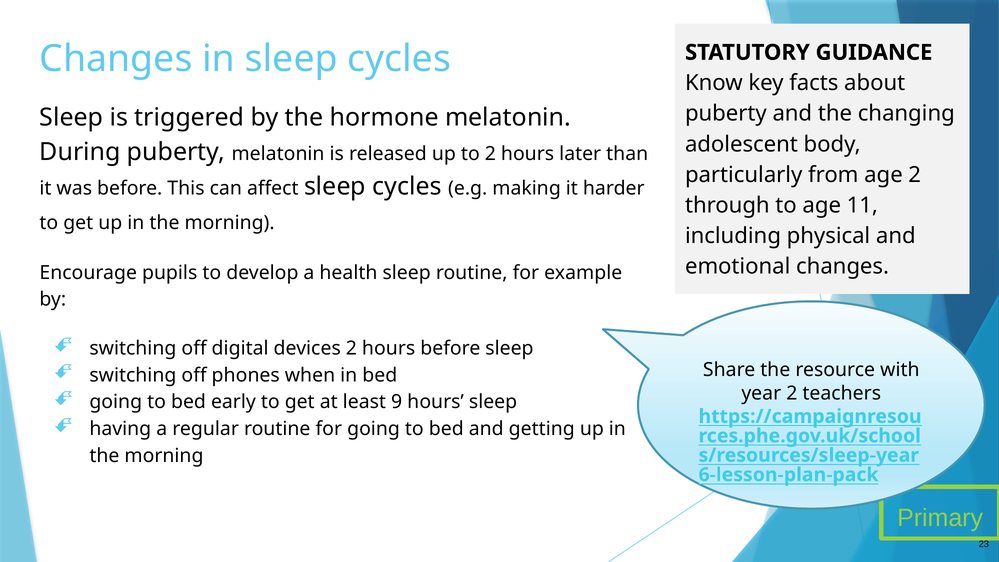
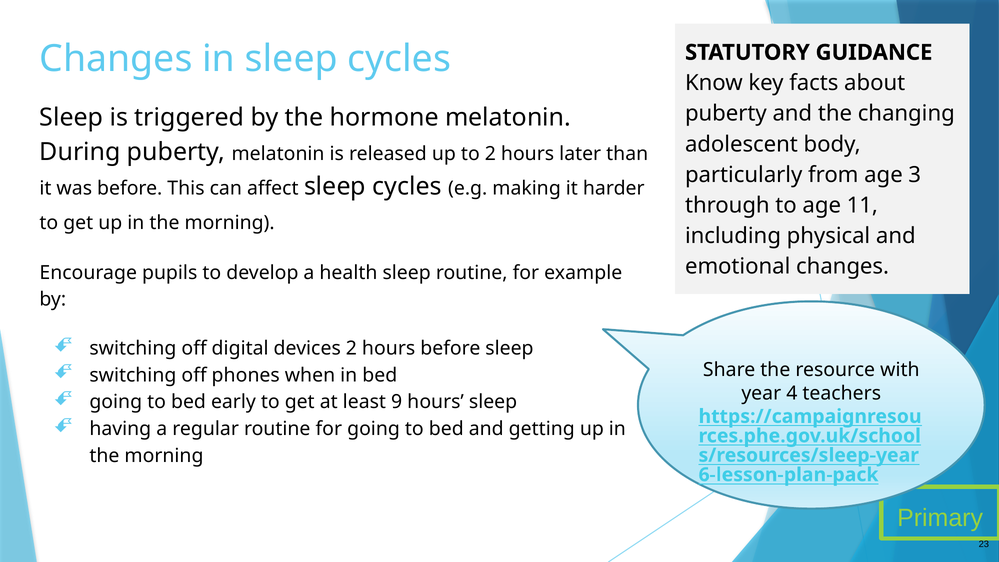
age 2: 2 -> 3 (915, 175)
year 2: 2 -> 4 (792, 393)
